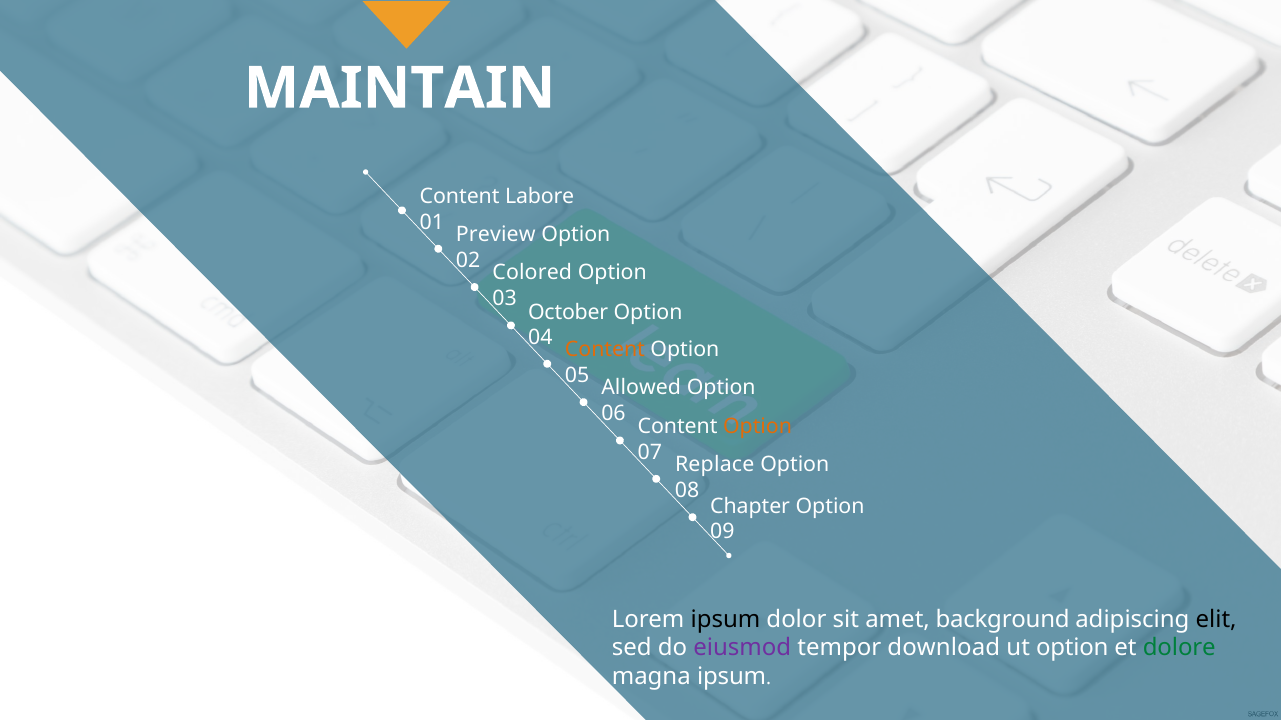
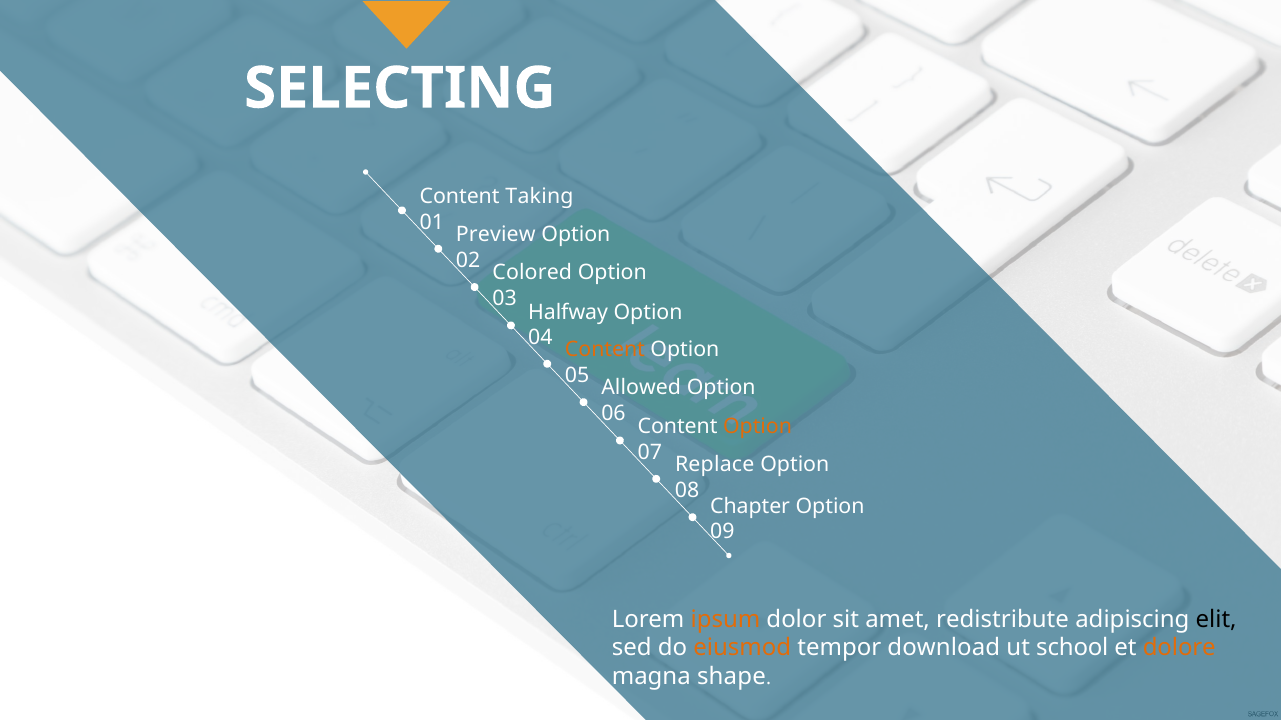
MAINTAIN: MAINTAIN -> SELECTING (400, 88)
Labore: Labore -> Taking (539, 197)
October: October -> Halfway (568, 313)
ipsum colour: black -> orange (725, 620)
background: background -> redistribute (1003, 620)
eiusmod colour: purple -> orange (742, 649)
ut option: option -> school (1072, 649)
dolore colour: green -> orange (1179, 649)
magna ipsum: ipsum -> shape (731, 677)
